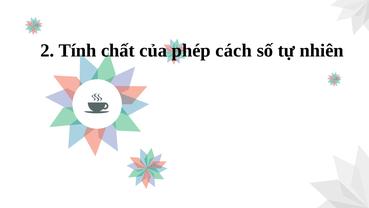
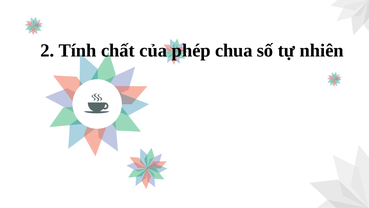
cách: cách -> chua (234, 50)
